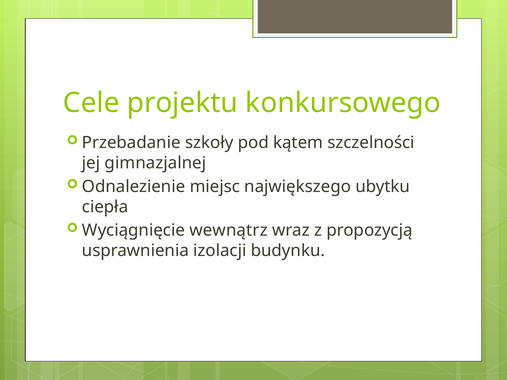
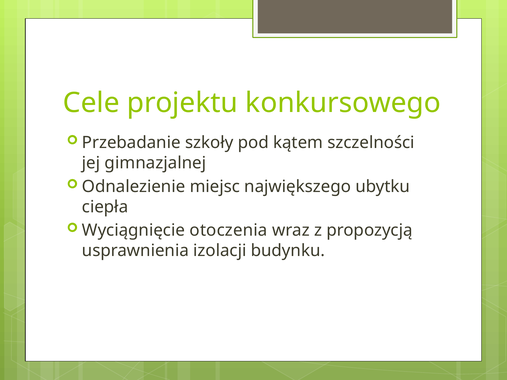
wewnątrz: wewnątrz -> otoczenia (229, 231)
